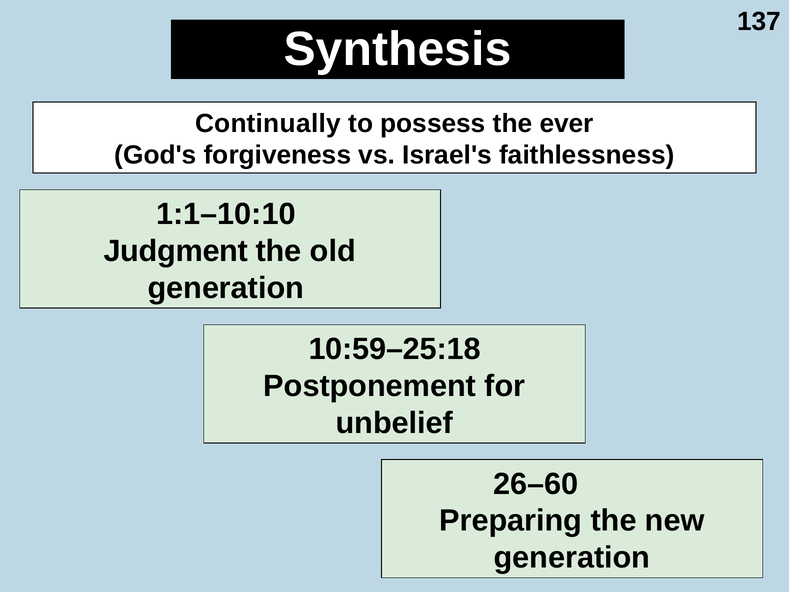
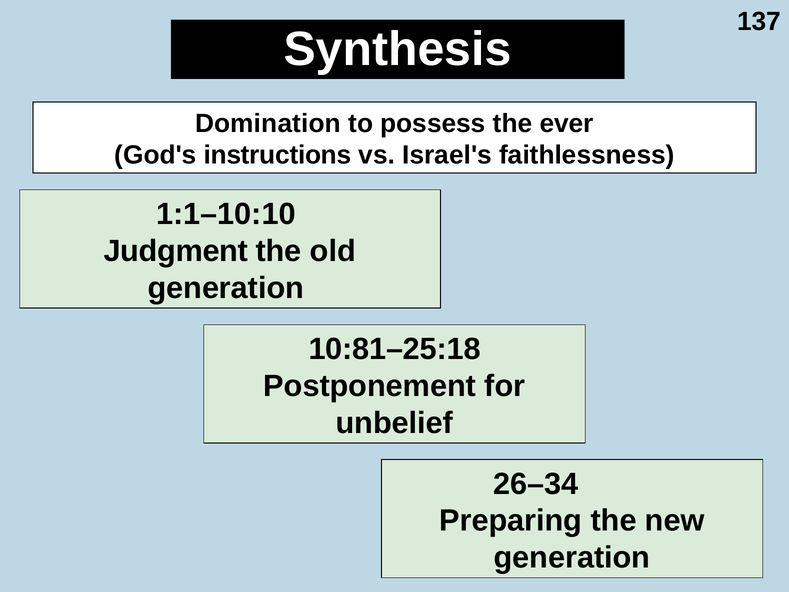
Continually: Continually -> Domination (268, 124)
forgiveness: forgiveness -> instructions (278, 155)
10:59–25:18: 10:59–25:18 -> 10:81–25:18 (395, 349)
26–60: 26–60 -> 26–34 (536, 484)
